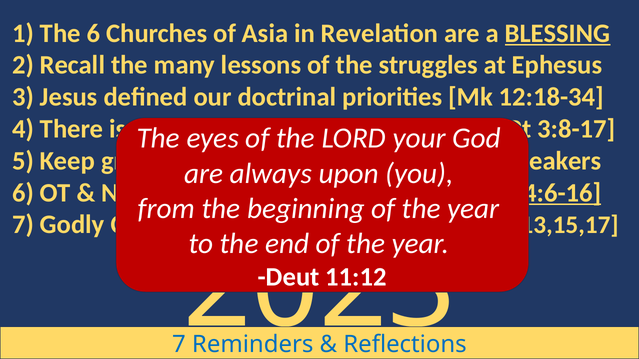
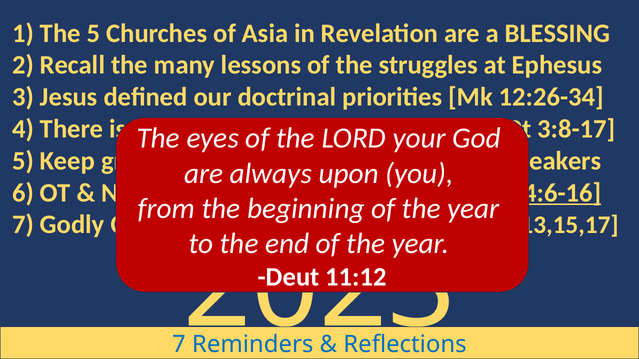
The 6: 6 -> 5 (93, 33)
BLESSING underline: present -> none (558, 33)
12:18-34: 12:18-34 -> 12:26-34 (551, 97)
